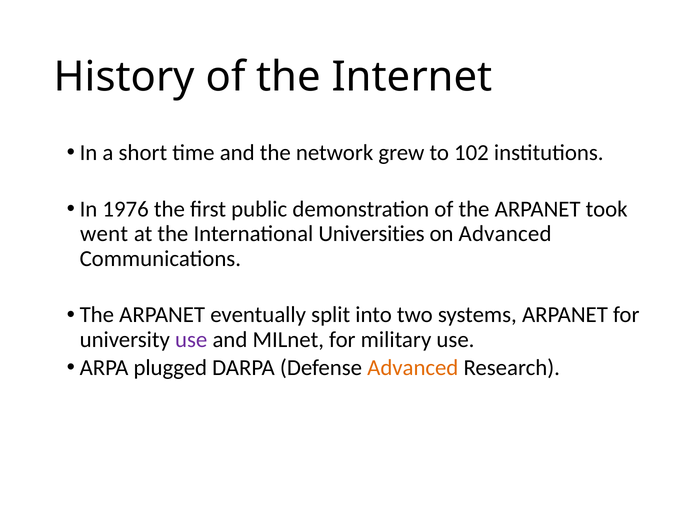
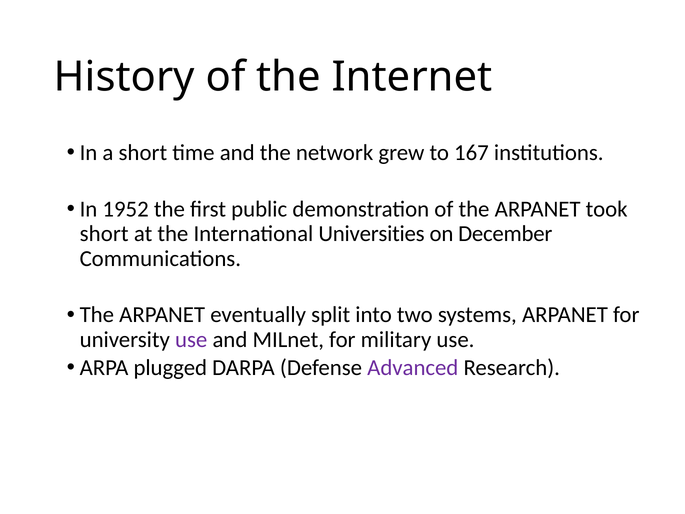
102: 102 -> 167 (471, 153)
1976: 1976 -> 1952 (126, 209)
went: went -> short (104, 234)
on Advanced: Advanced -> December (505, 234)
Advanced colour: orange -> purple (413, 368)
